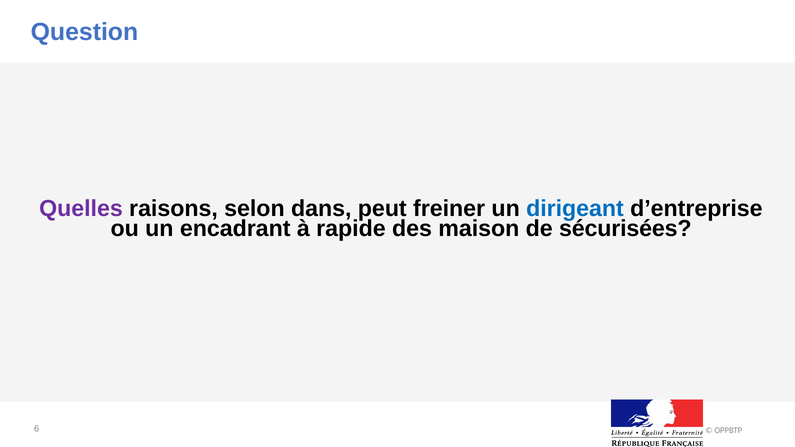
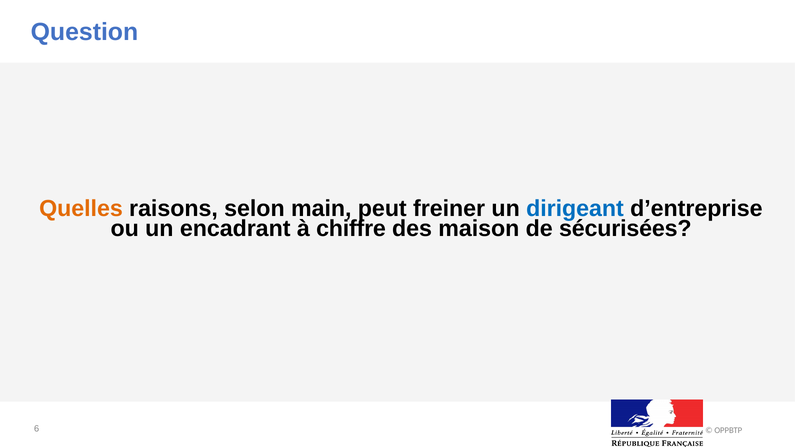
Quelles colour: purple -> orange (81, 209)
dans: dans -> main (321, 209)
rapide: rapide -> chiffre (351, 229)
